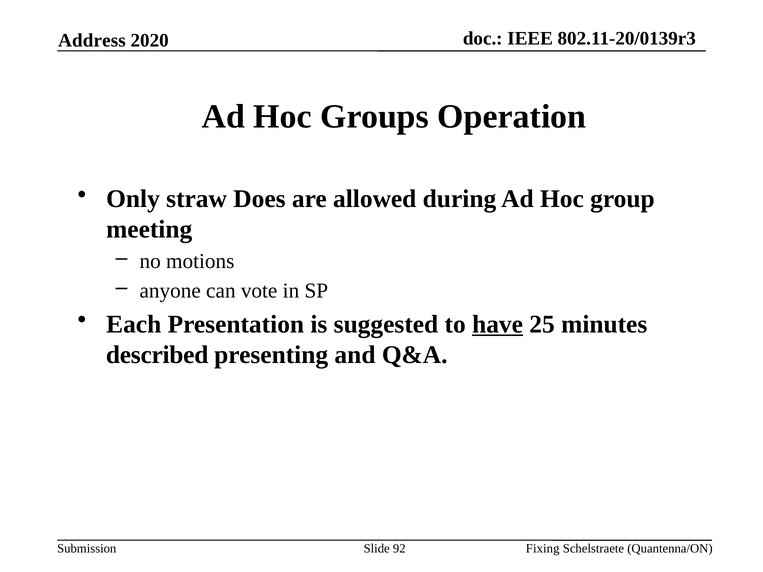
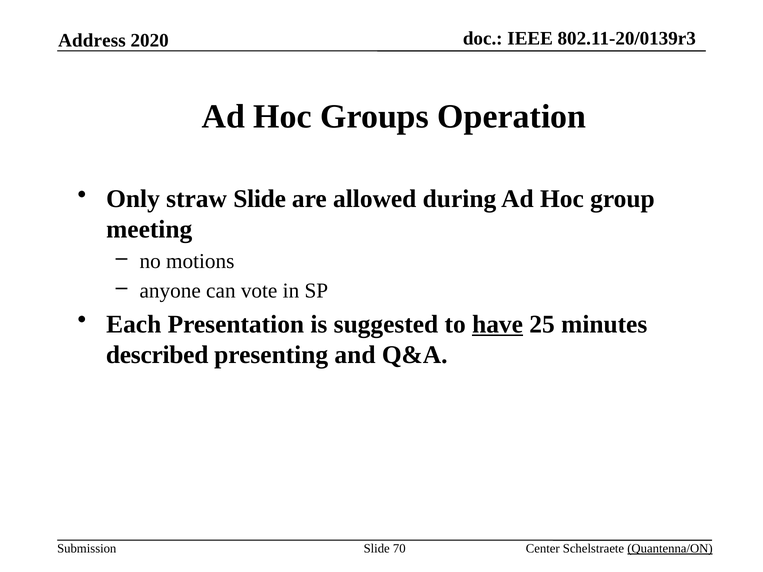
straw Does: Does -> Slide (260, 199)
92: 92 -> 70 (399, 549)
Fixing: Fixing -> Center (543, 549)
Quantenna/ON underline: none -> present (670, 549)
